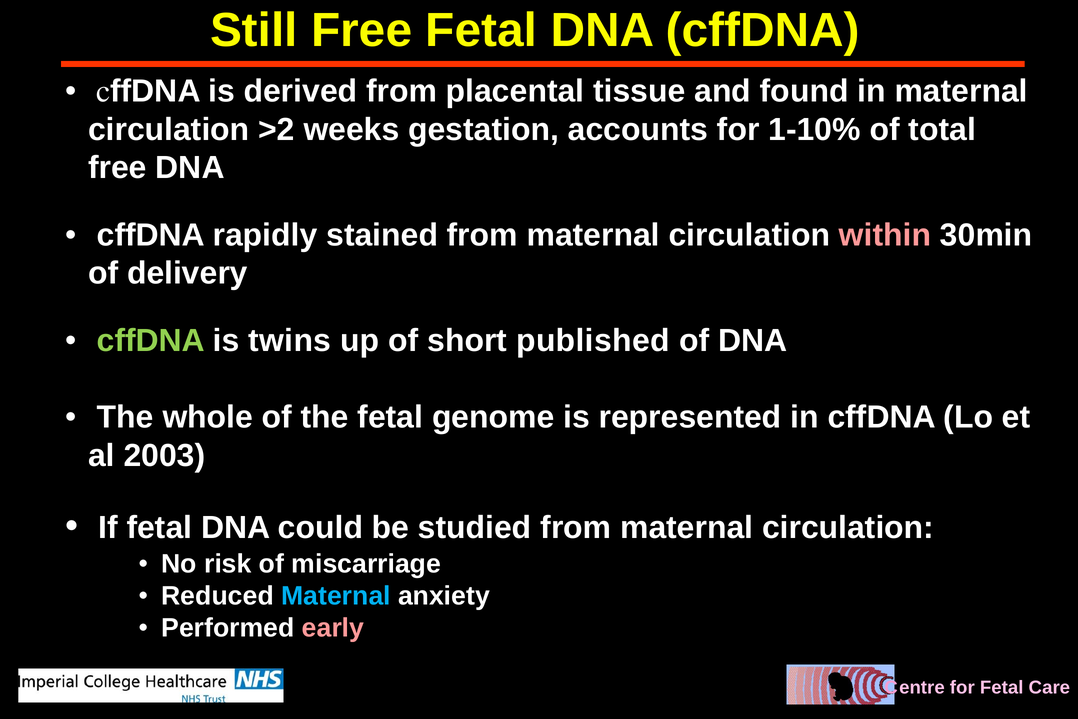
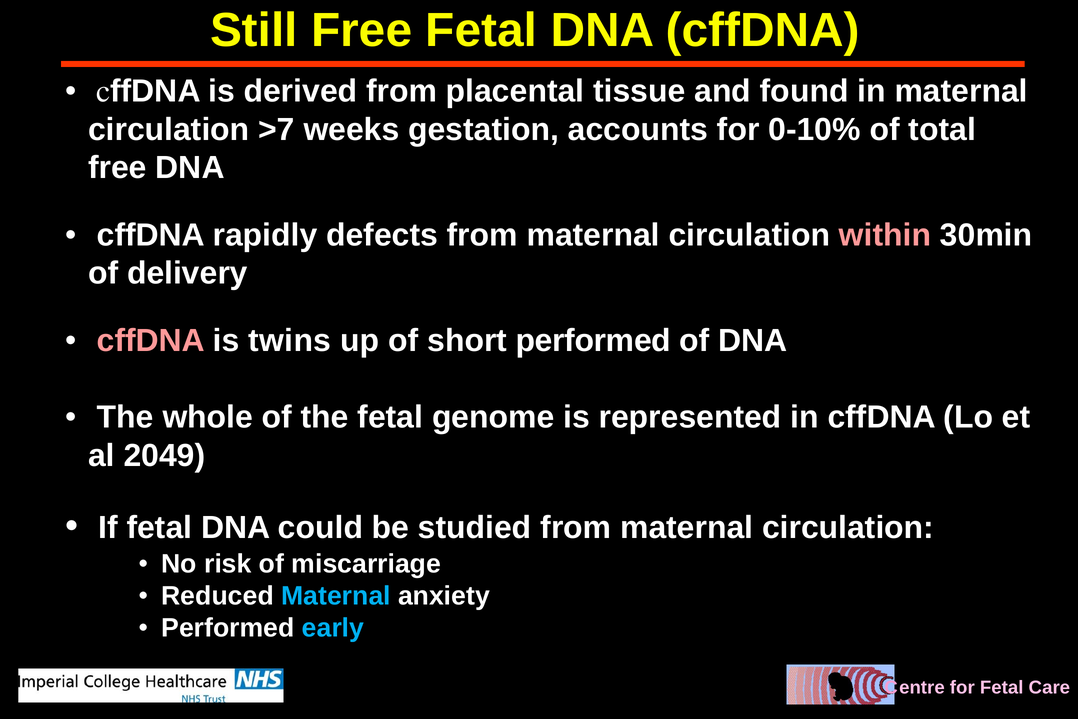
>2: >2 -> >7 (276, 129)
1-10%: 1-10% -> 0-10% (814, 129)
stained: stained -> defects (382, 235)
cffDNA colour: light green -> pink (151, 340)
short published: published -> performed (593, 340)
2003: 2003 -> 2049 (164, 455)
early colour: pink -> light blue (333, 627)
